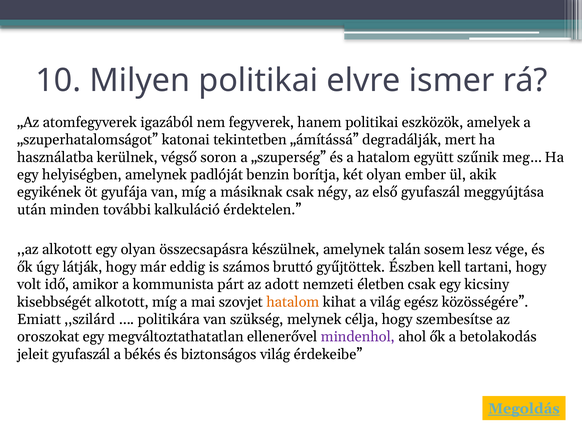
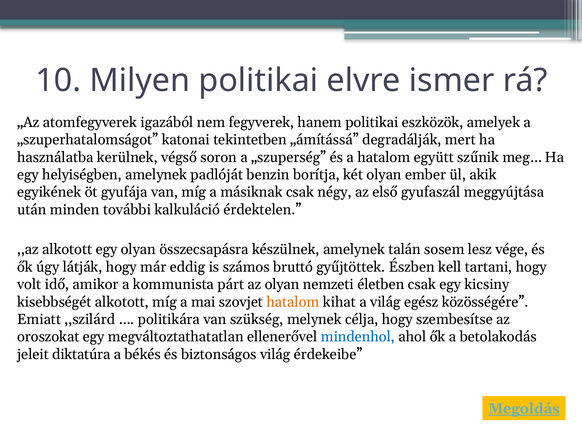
az adott: adott -> olyan (282, 284)
mindenhol colour: purple -> blue (358, 336)
jeleit gyufaszál: gyufaszál -> diktatúra (81, 354)
